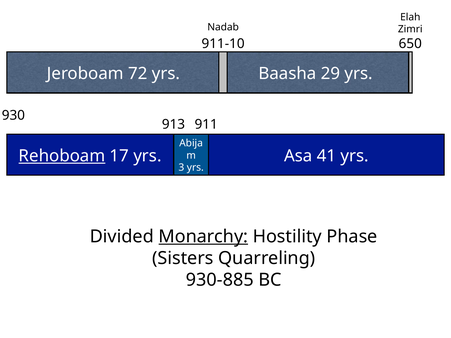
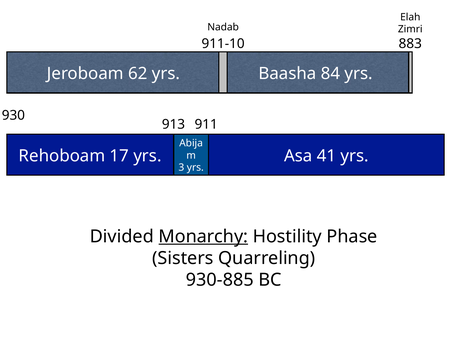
650: 650 -> 883 (410, 44)
72: 72 -> 62 (138, 74)
29: 29 -> 84 (331, 74)
Rehoboam underline: present -> none (62, 156)
